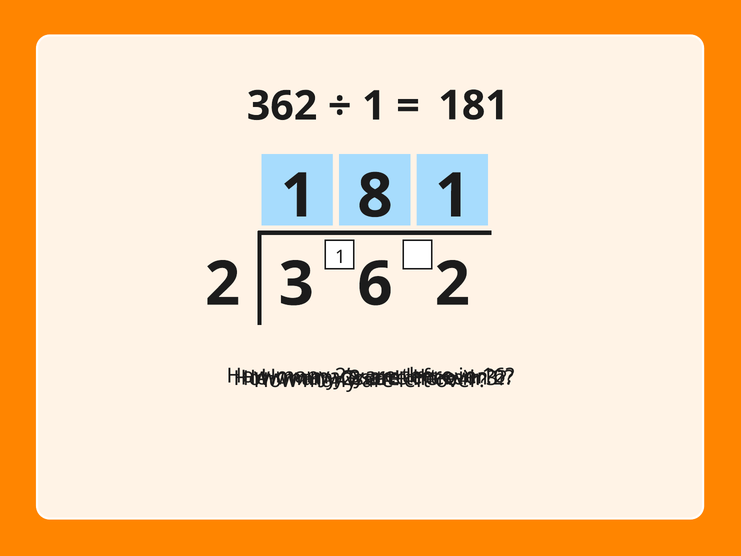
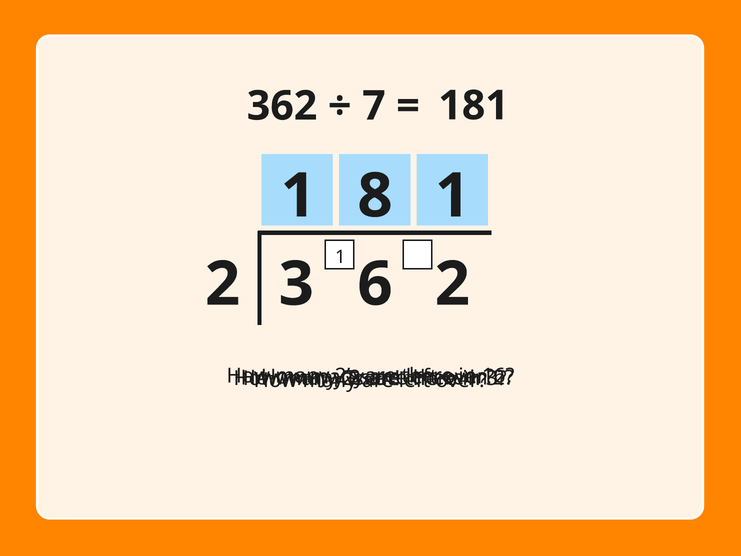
1: 1 -> 7 (374, 106)
